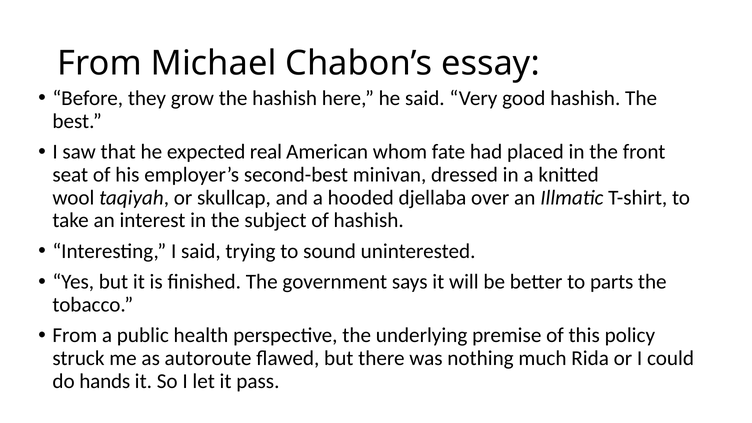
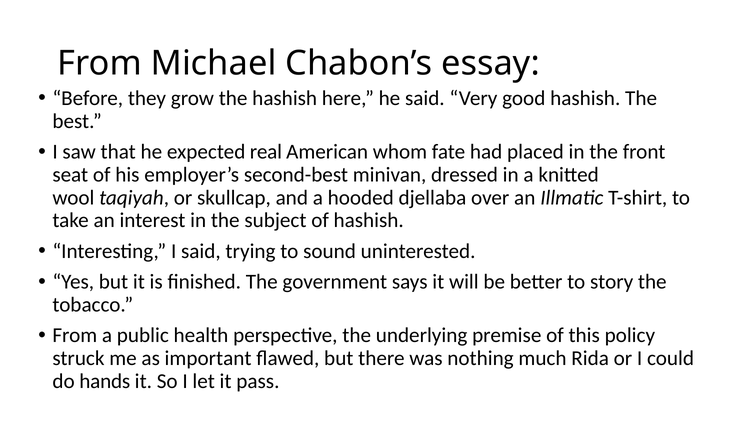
parts: parts -> story (612, 282)
autoroute: autoroute -> important (208, 358)
